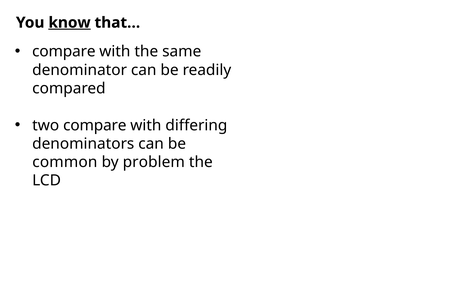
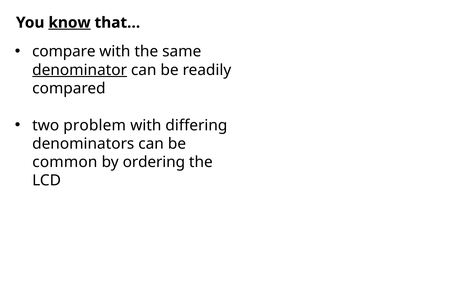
denominator underline: none -> present (80, 70)
two compare: compare -> problem (95, 126)
problem: problem -> ordering (154, 163)
